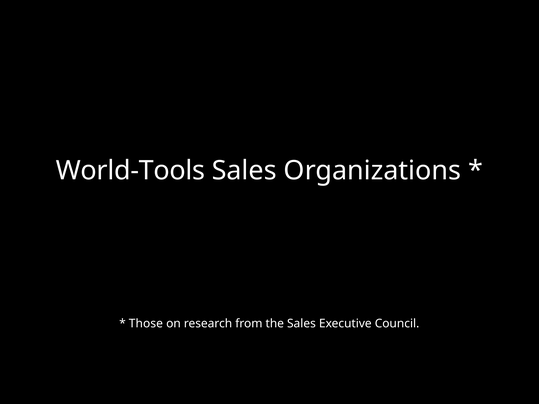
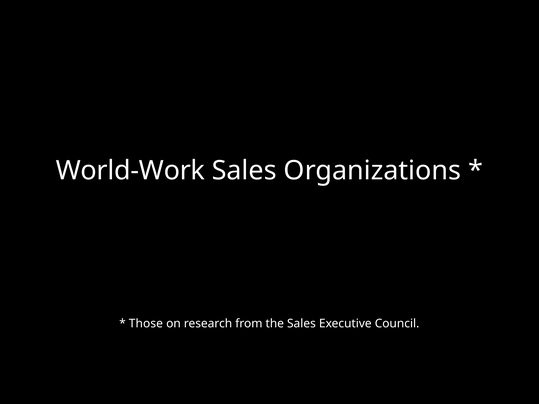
World-Tools: World-Tools -> World-Work (130, 171)
